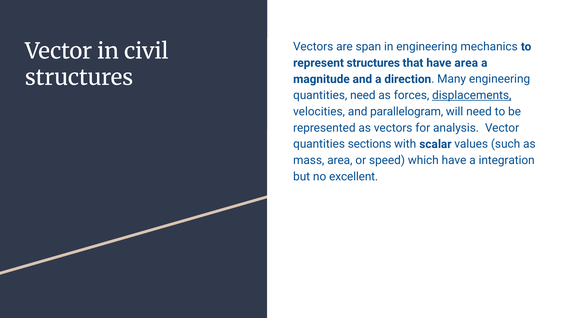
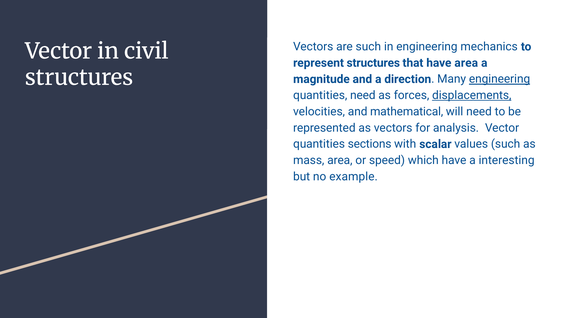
are span: span -> such (368, 47)
engineering underline: none -> present (500, 79)
parallelogram: parallelogram -> mathematical (407, 112)
integration: integration -> interesting (507, 161)
excellent: excellent -> example (353, 177)
